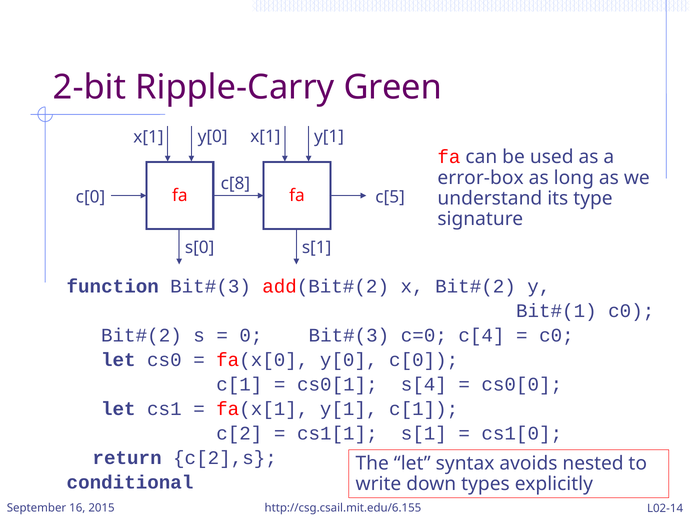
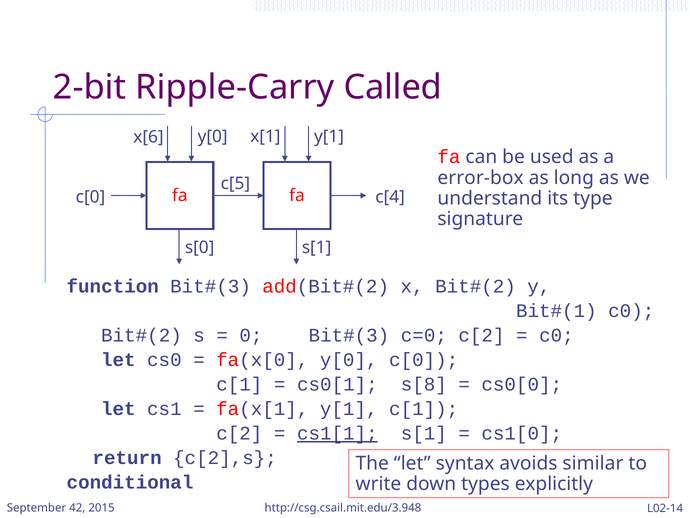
Green: Green -> Called (393, 87)
x[1: x[1 -> x[6 (148, 137)
c[8: c[8 -> c[5 (235, 184)
c[5: c[5 -> c[4 (390, 197)
c=0 c[4: c[4 -> c[2 (481, 335)
s[4: s[4 -> s[8 (424, 384)
cs1[1 underline: none -> present (337, 433)
nested: nested -> similar (593, 463)
16: 16 -> 42 (77, 507)
http://csg.csail.mit.edu/6.155: http://csg.csail.mit.edu/6.155 -> http://csg.csail.mit.edu/3.948 (343, 507)
